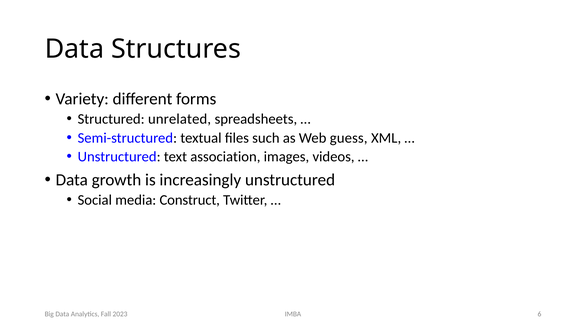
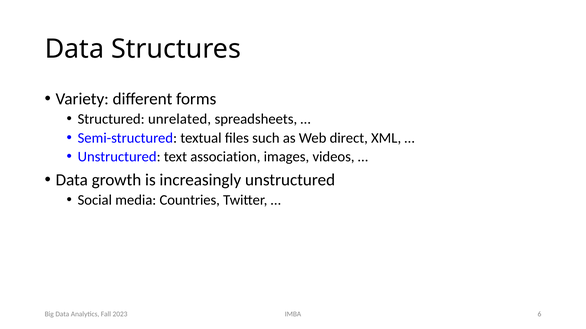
guess: guess -> direct (349, 138)
Construct: Construct -> Countries (190, 200)
